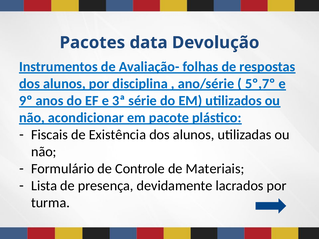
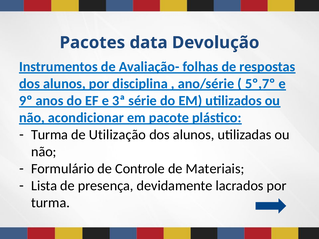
Fiscais: Fiscais -> Turma (50, 135)
Existência: Existência -> Utilização (117, 135)
